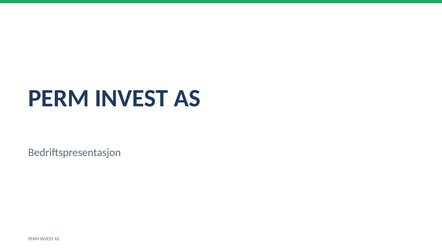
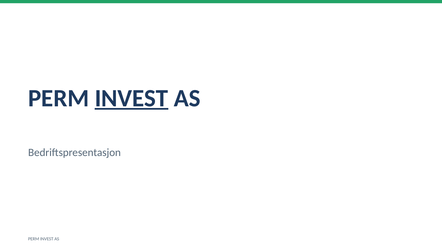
INVEST underline: none -> present (131, 98)
